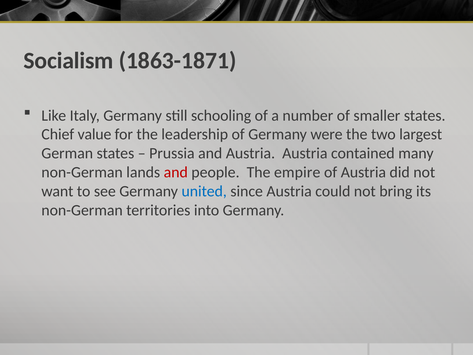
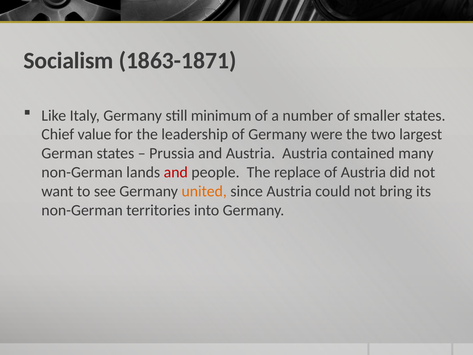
schooling: schooling -> minimum (221, 115)
empire: empire -> replace (297, 172)
united colour: blue -> orange (204, 191)
